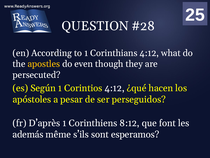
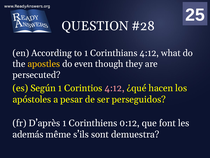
4:12 colour: white -> pink (115, 88)
8:12: 8:12 -> 0:12 (130, 123)
esperamos: esperamos -> demuestra (135, 134)
